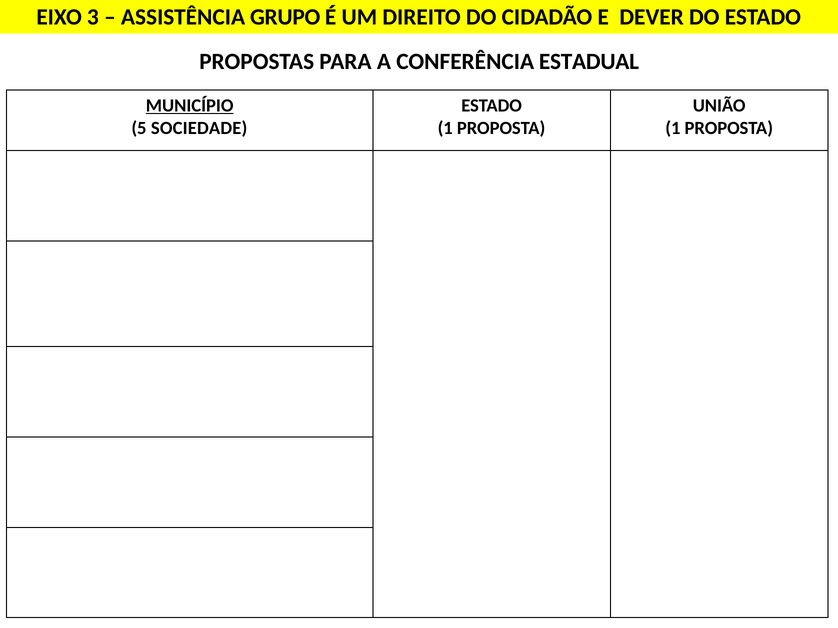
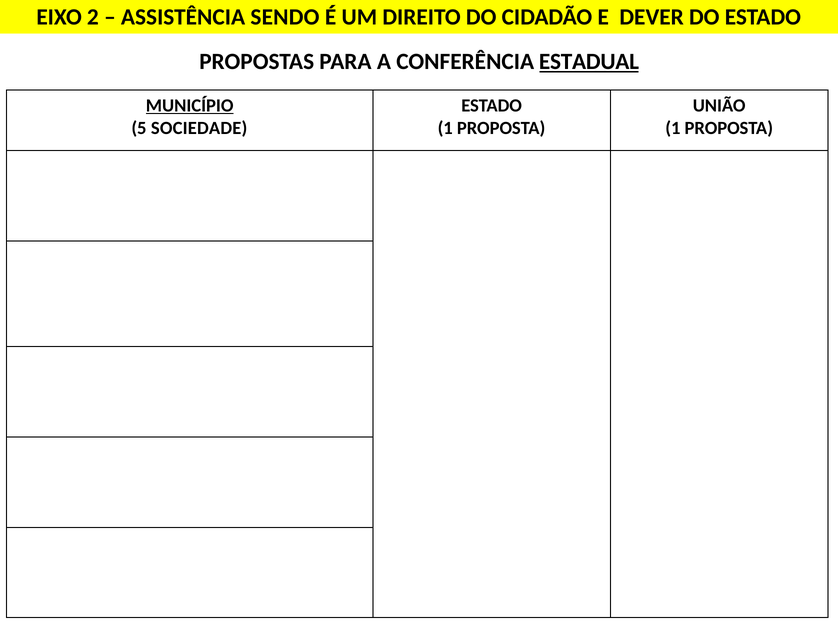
3: 3 -> 2 (93, 17)
GRUPO: GRUPO -> SENDO (285, 17)
ESTADUAL underline: none -> present (589, 62)
